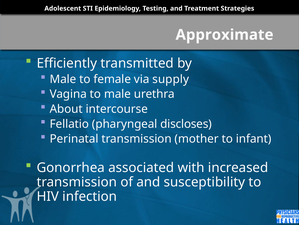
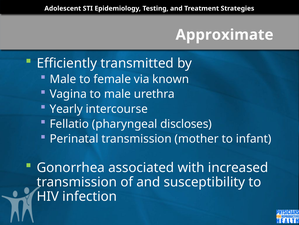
supply: supply -> known (171, 79)
About: About -> Yearly (66, 109)
